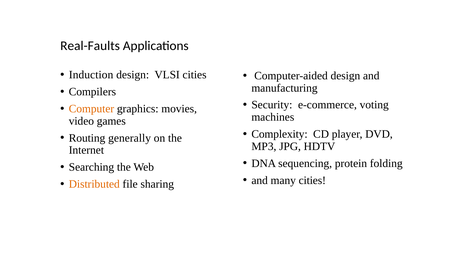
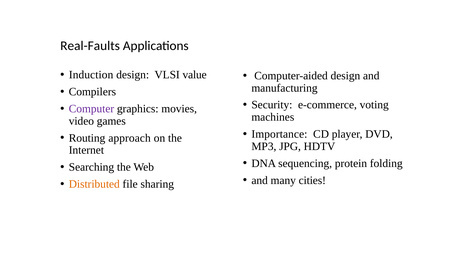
VLSI cities: cities -> value (195, 75)
Computer colour: orange -> purple (91, 109)
Complexity: Complexity -> Importance (279, 134)
generally: generally -> approach (130, 138)
